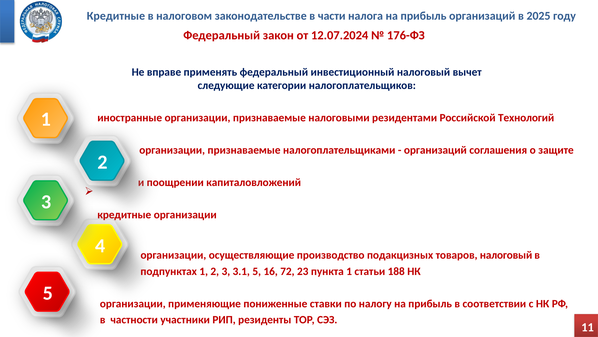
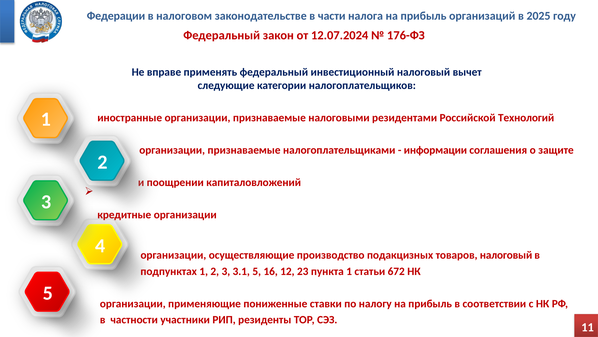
Кредитные: Кредитные -> Федерации (116, 16)
организаций: организаций -> информации (435, 150)
72: 72 -> 12 (287, 271)
188: 188 -> 672 (396, 271)
